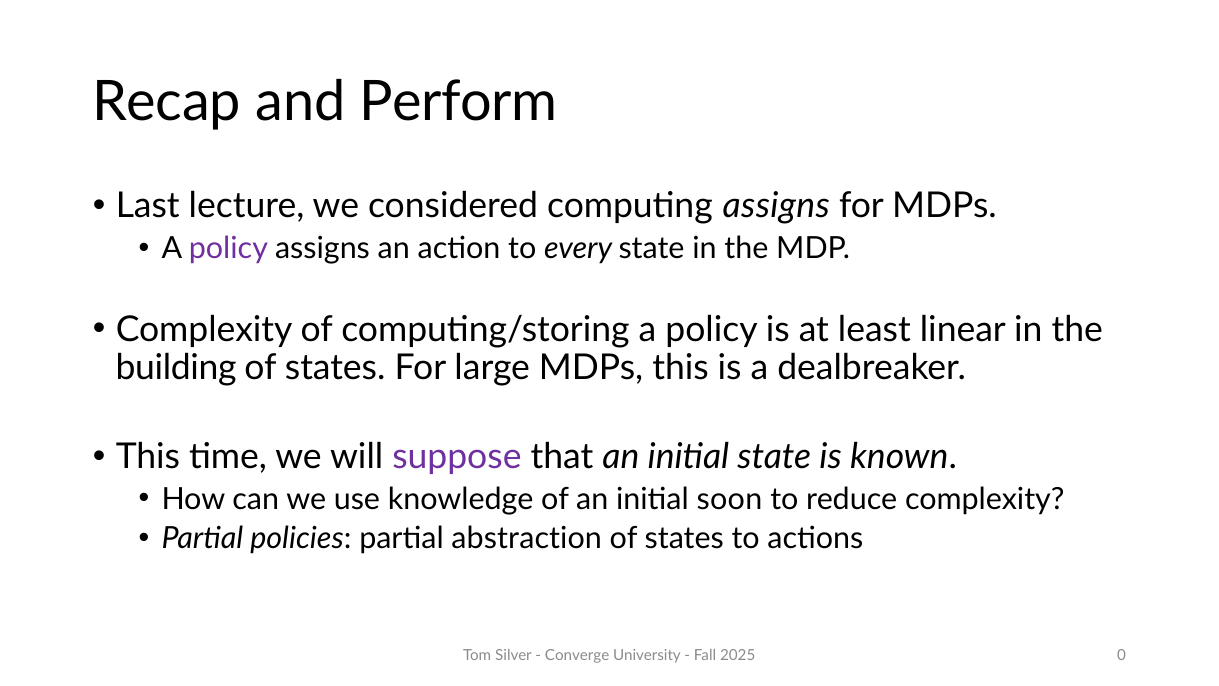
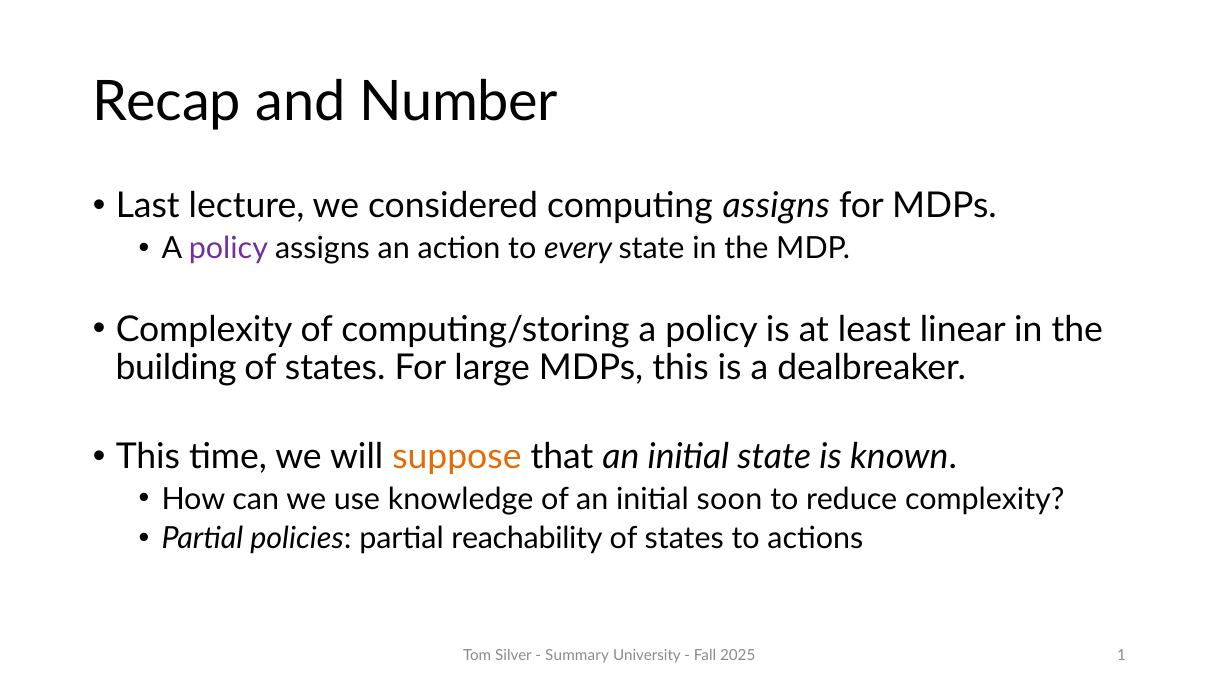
Perform: Perform -> Number (459, 102)
suppose colour: purple -> orange (457, 457)
abstraction: abstraction -> reachability (527, 538)
Converge: Converge -> Summary (577, 655)
0: 0 -> 1 (1122, 655)
